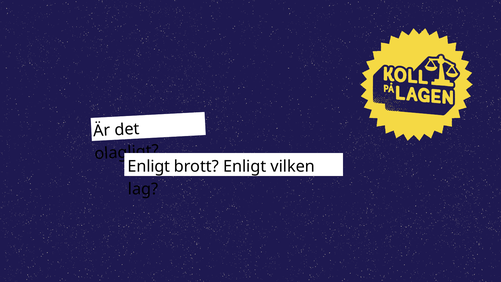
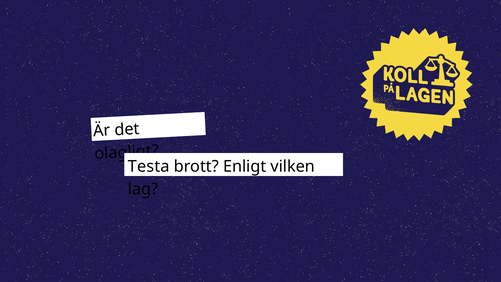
Enligt: Enligt -> Testa (149, 166)
